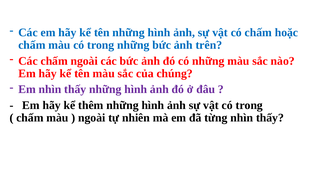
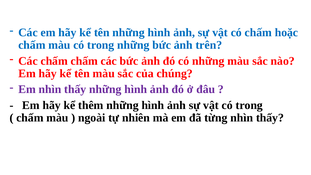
chấm ngoài: ngoài -> chấm (84, 61)
